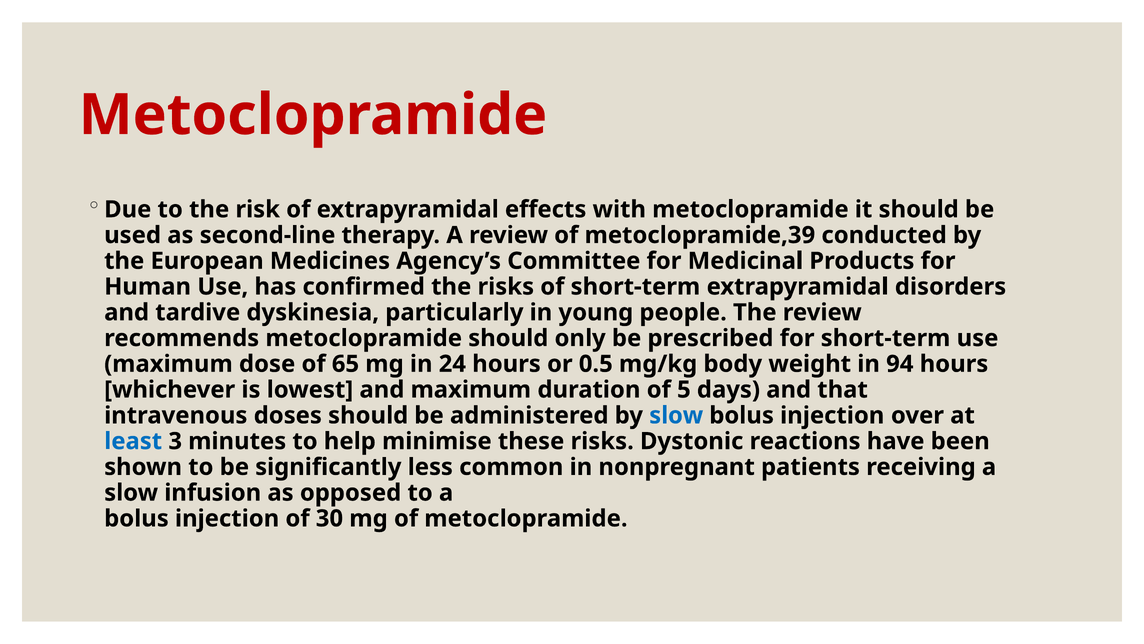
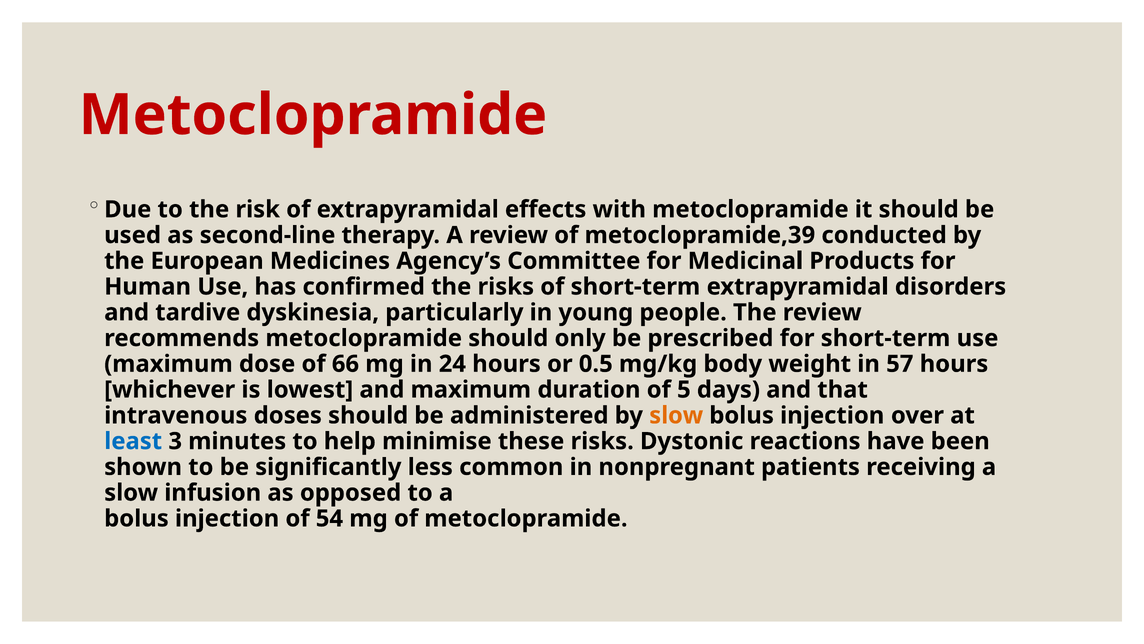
65: 65 -> 66 (345, 364)
94: 94 -> 57 (900, 364)
slow colour: blue -> orange (676, 415)
30: 30 -> 54 (329, 518)
